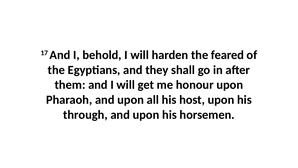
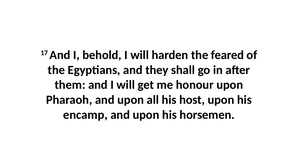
through: through -> encamp (85, 114)
